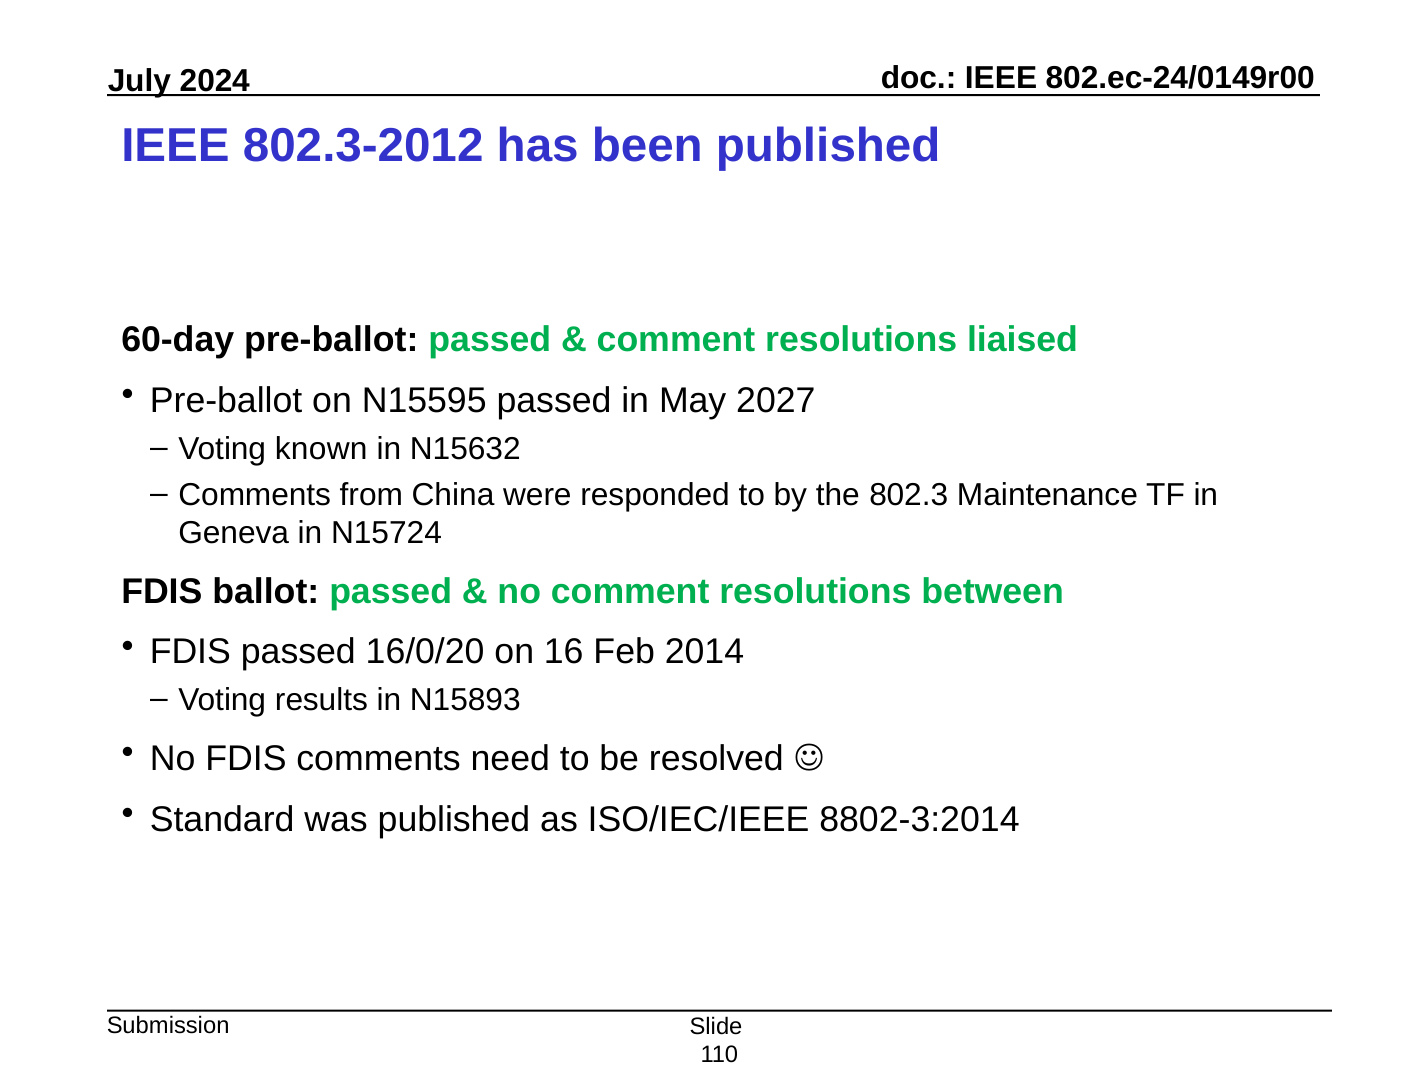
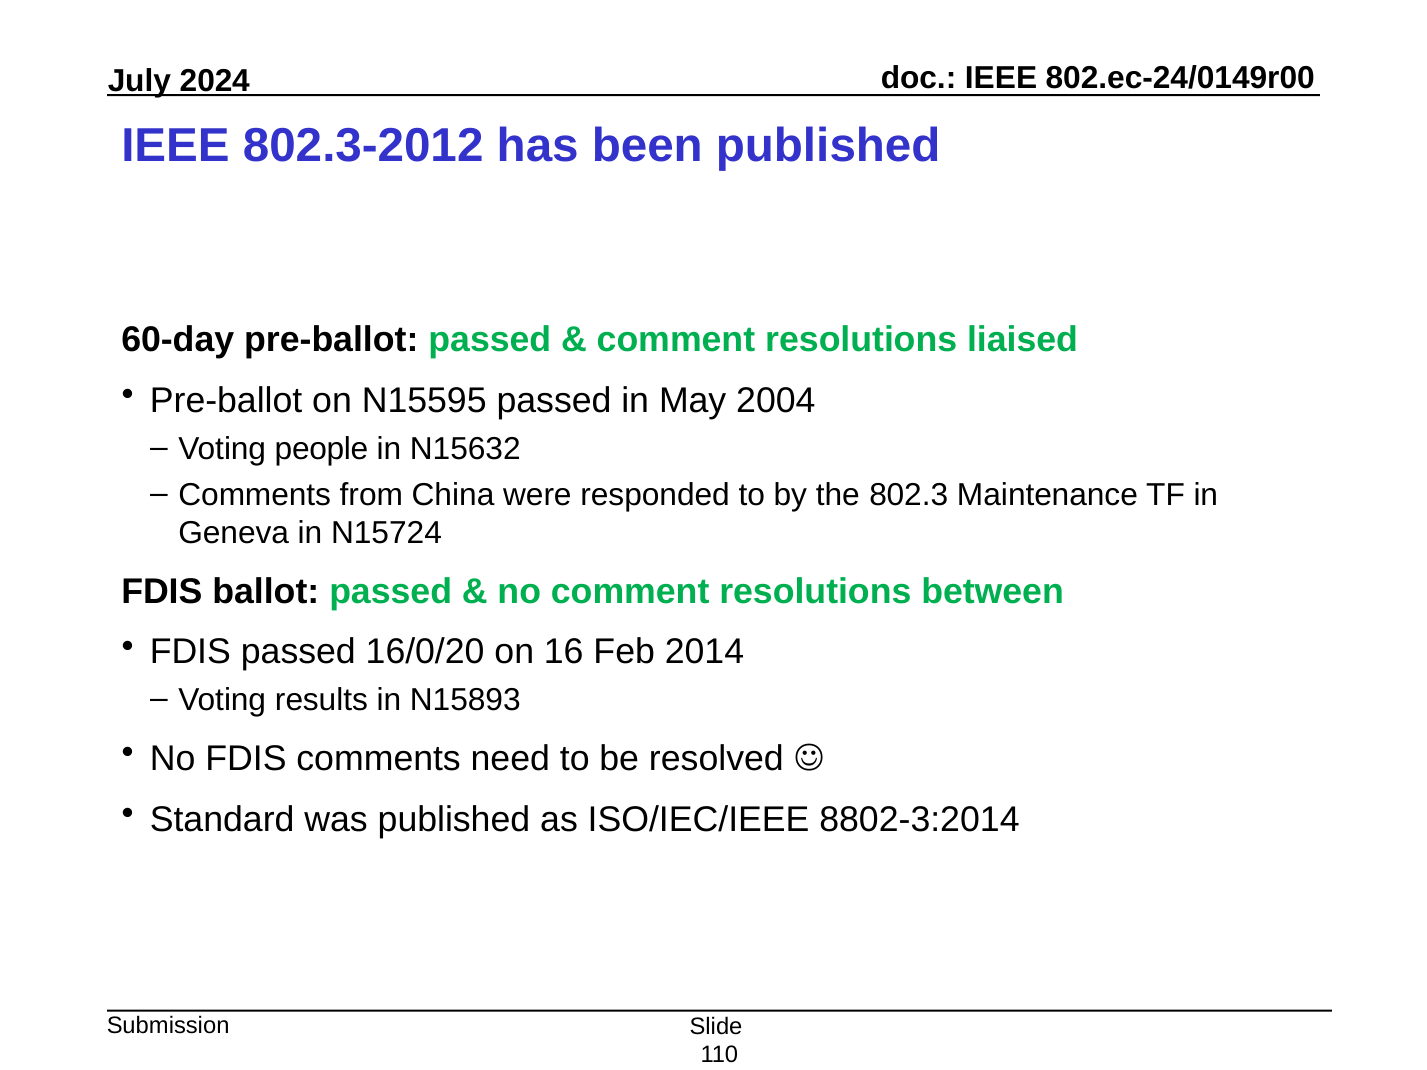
2027: 2027 -> 2004 (776, 401)
known: known -> people (322, 449)
